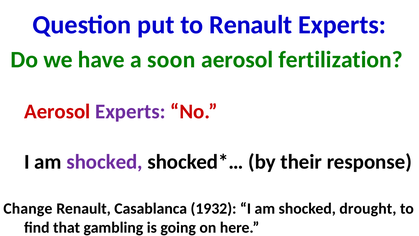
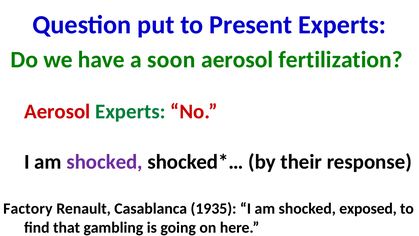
to Renault: Renault -> Present (251, 25)
Experts colour: purple -> green (130, 111)
Change: Change -> Factory (28, 208)
1932: 1932 -> 1935 (214, 208)
drought: drought -> exposed (368, 208)
